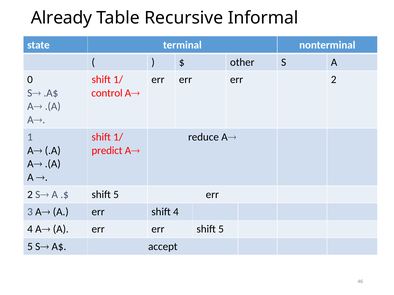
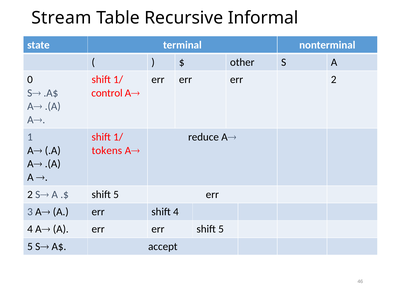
Already: Already -> Stream (61, 18)
predict: predict -> tokens (107, 151)
